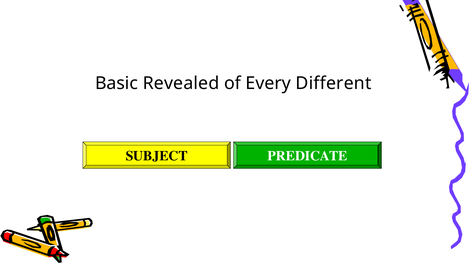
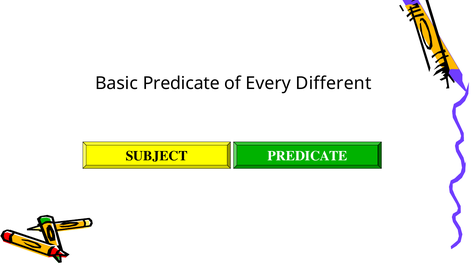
Basic Revealed: Revealed -> Predicate (181, 83)
